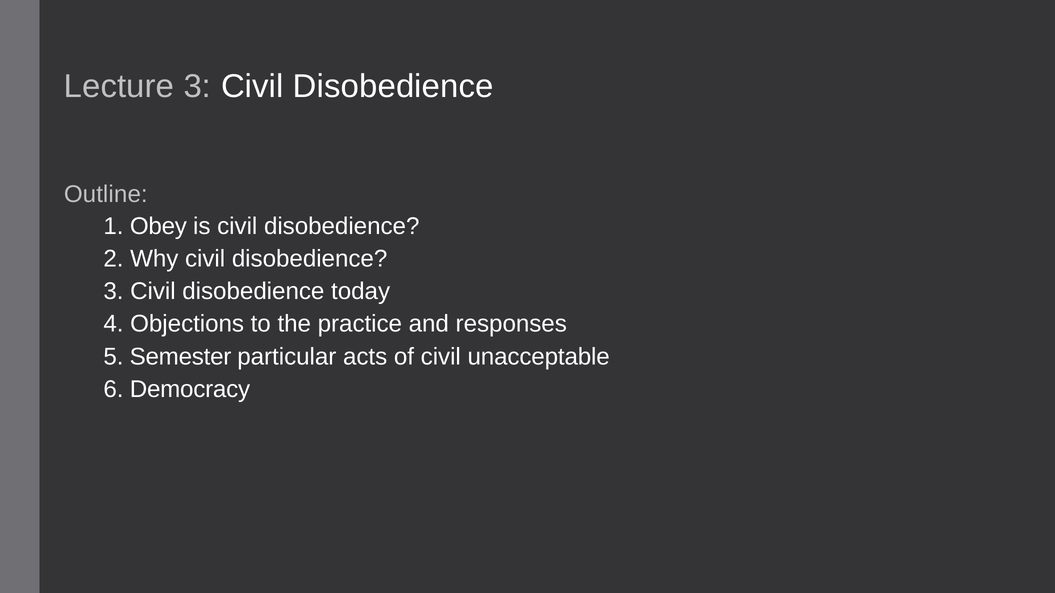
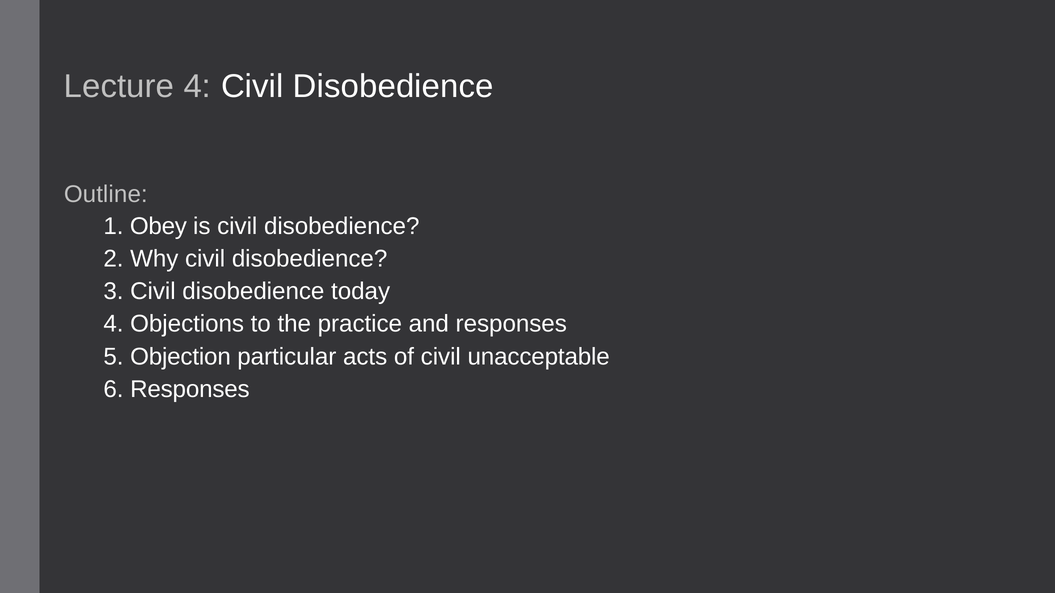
Lecture 3: 3 -> 4 (197, 87)
Semester: Semester -> Objection (180, 357)
6 Democracy: Democracy -> Responses (190, 390)
